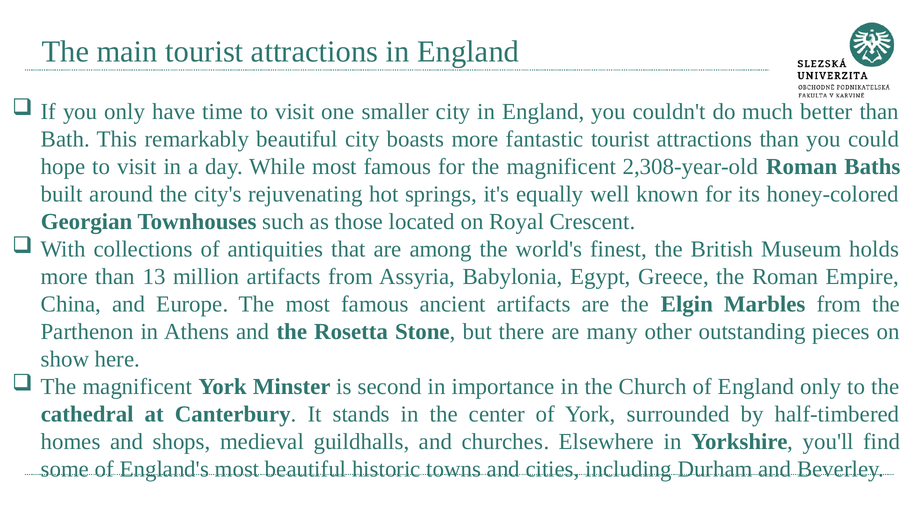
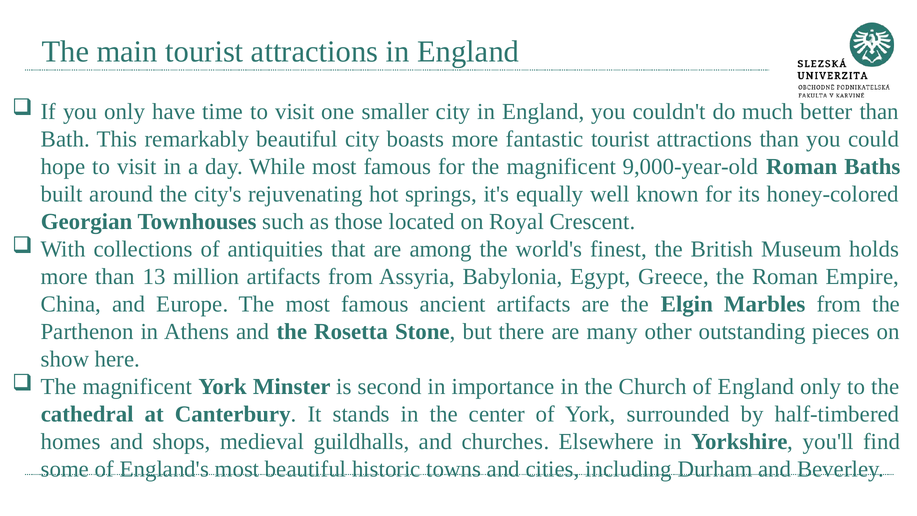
2,308-year-old: 2,308-year-old -> 9,000-year-old (690, 167)
